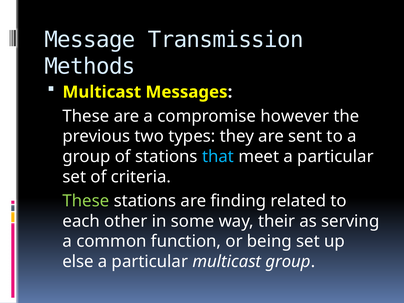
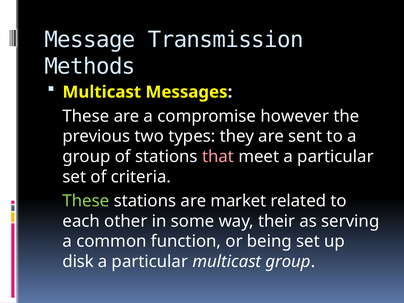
that colour: light blue -> pink (218, 157)
finding: finding -> market (238, 201)
else: else -> disk (78, 262)
